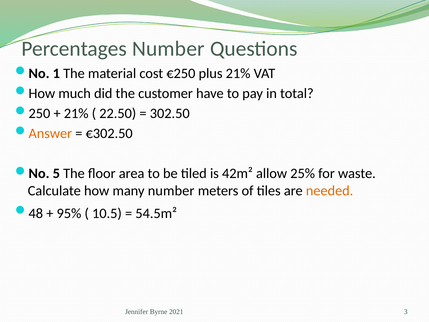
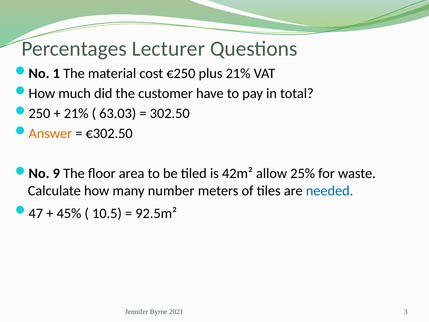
Percentages Number: Number -> Lecturer (168, 49)
22.50: 22.50 -> 63.03 (118, 113)
5: 5 -> 9 (56, 173)
needed colour: orange -> blue (330, 190)
48: 48 -> 47 (36, 213)
95%: 95% -> 45% (69, 213)
54.5m²: 54.5m² -> 92.5m² (156, 213)
